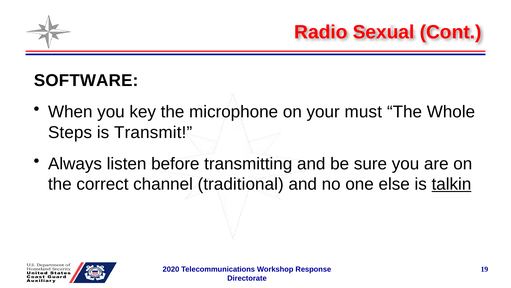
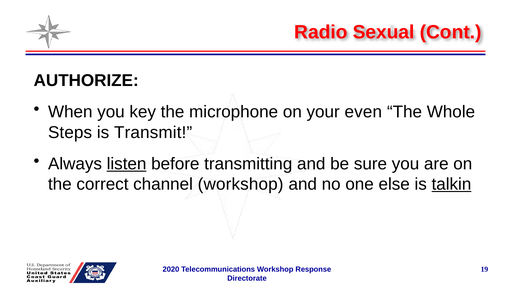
SOFTWARE: SOFTWARE -> AUTHORIZE (86, 80)
must: must -> even (363, 112)
listen underline: none -> present (127, 163)
channel traditional: traditional -> workshop (241, 184)
